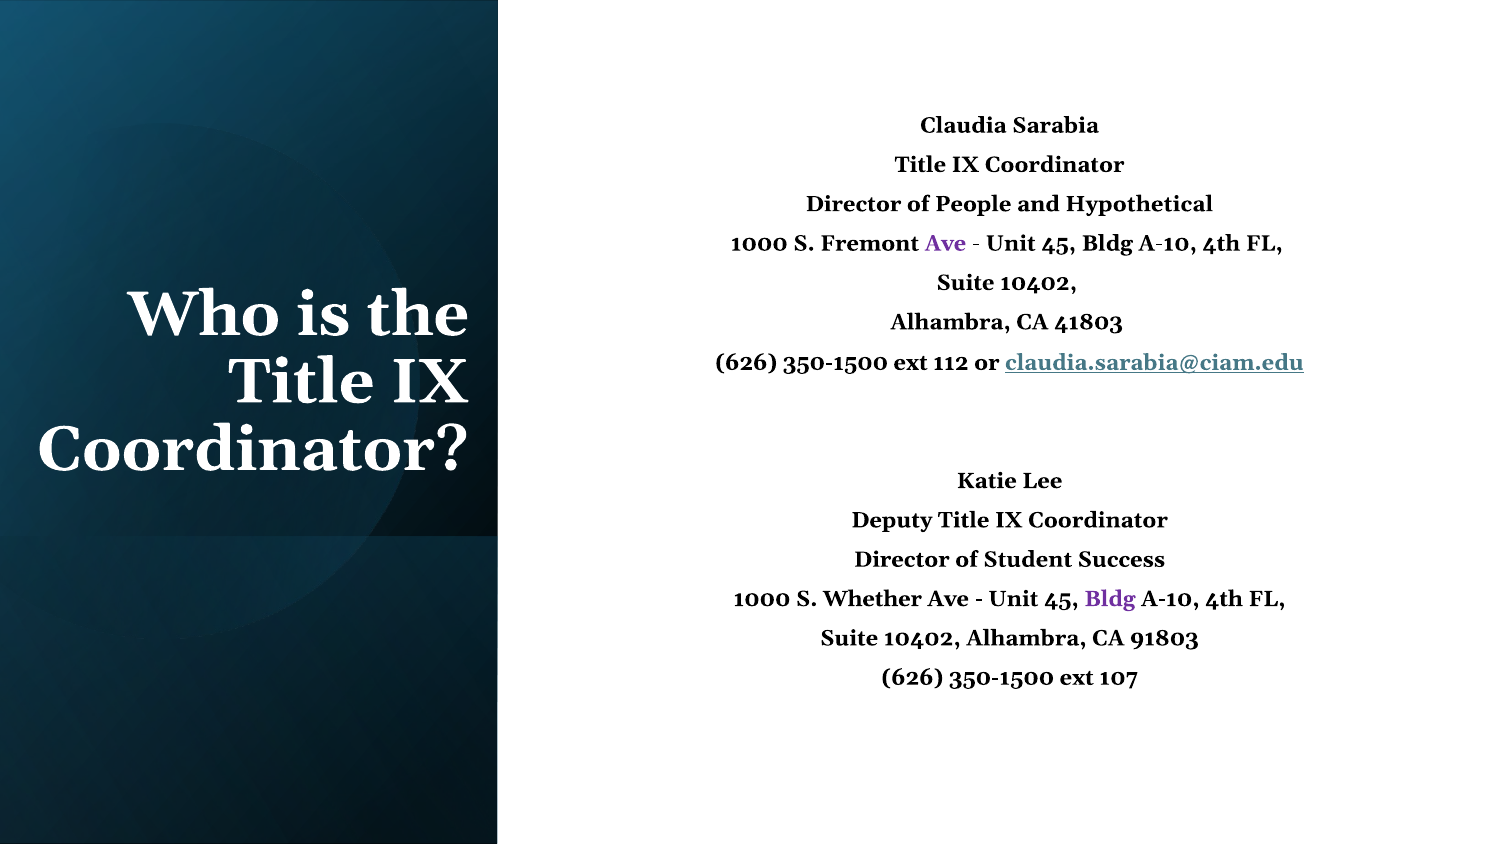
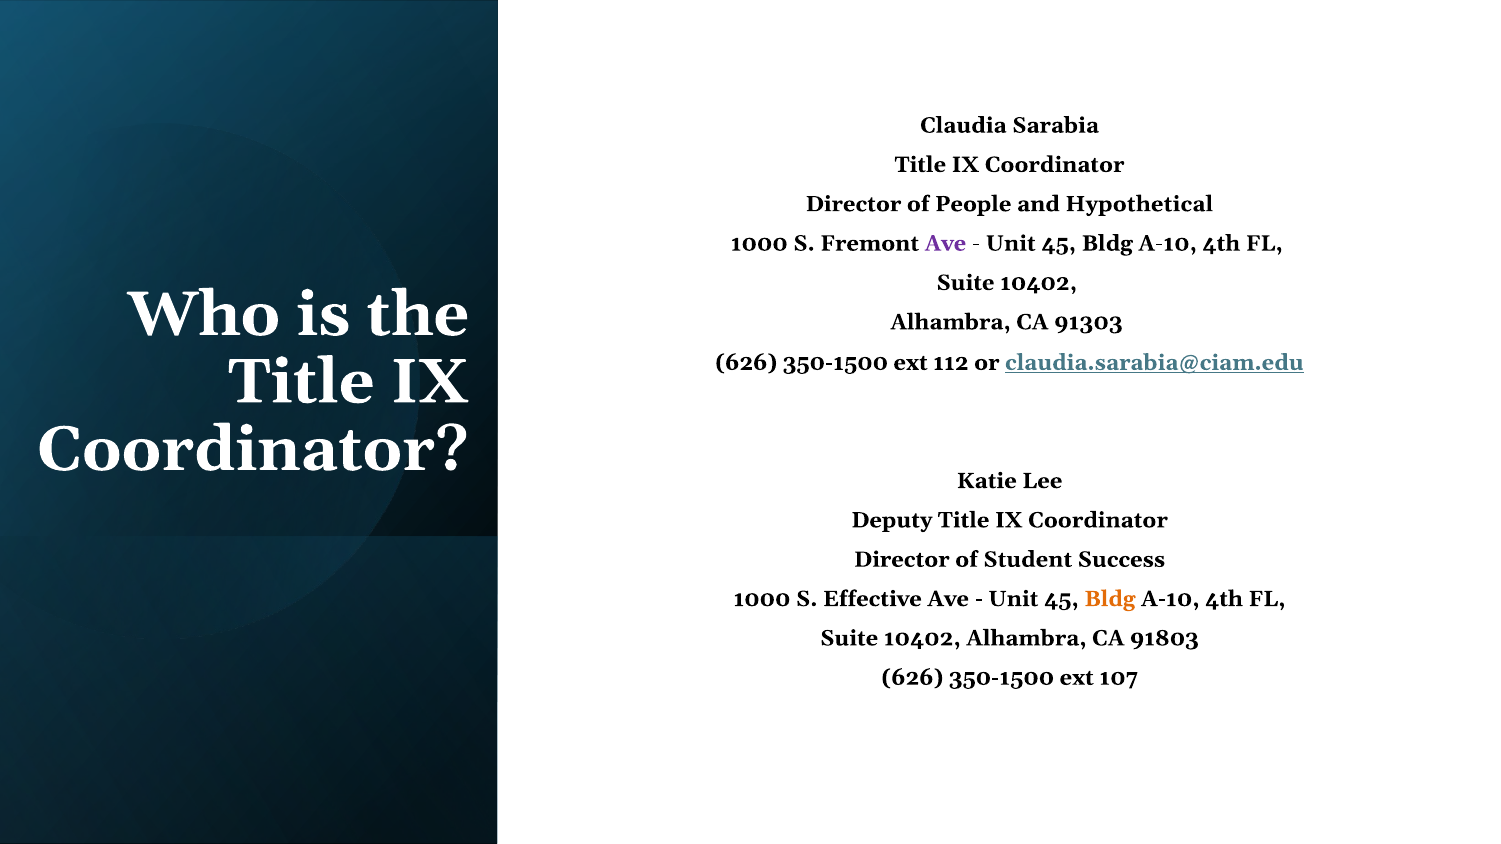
41803: 41803 -> 91303 (1088, 322)
Whether: Whether -> Effective (872, 599)
Bldg colour: purple -> orange (1110, 599)
